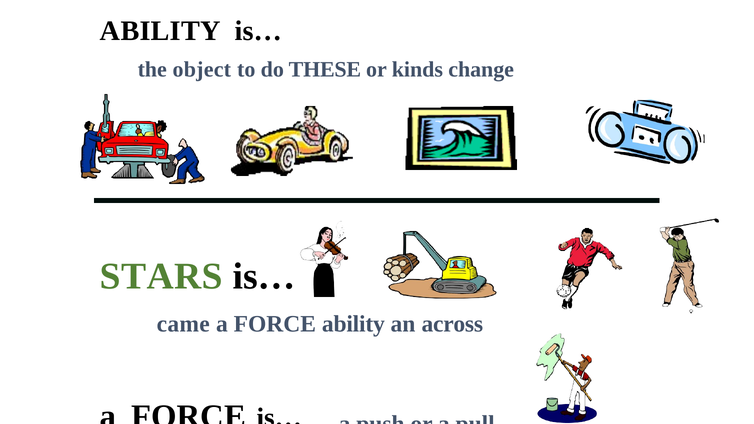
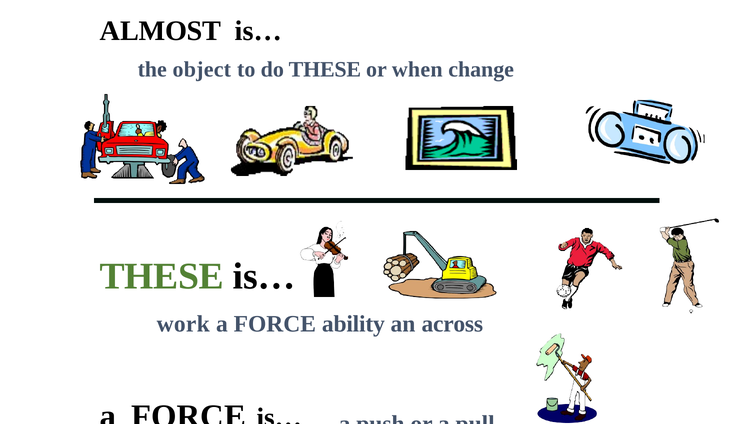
ABILITY: ABILITY -> ALMOST (160, 31)
kinds: kinds -> when (417, 69)
STARS: STARS -> THESE (162, 277)
came: came -> work (183, 324)
